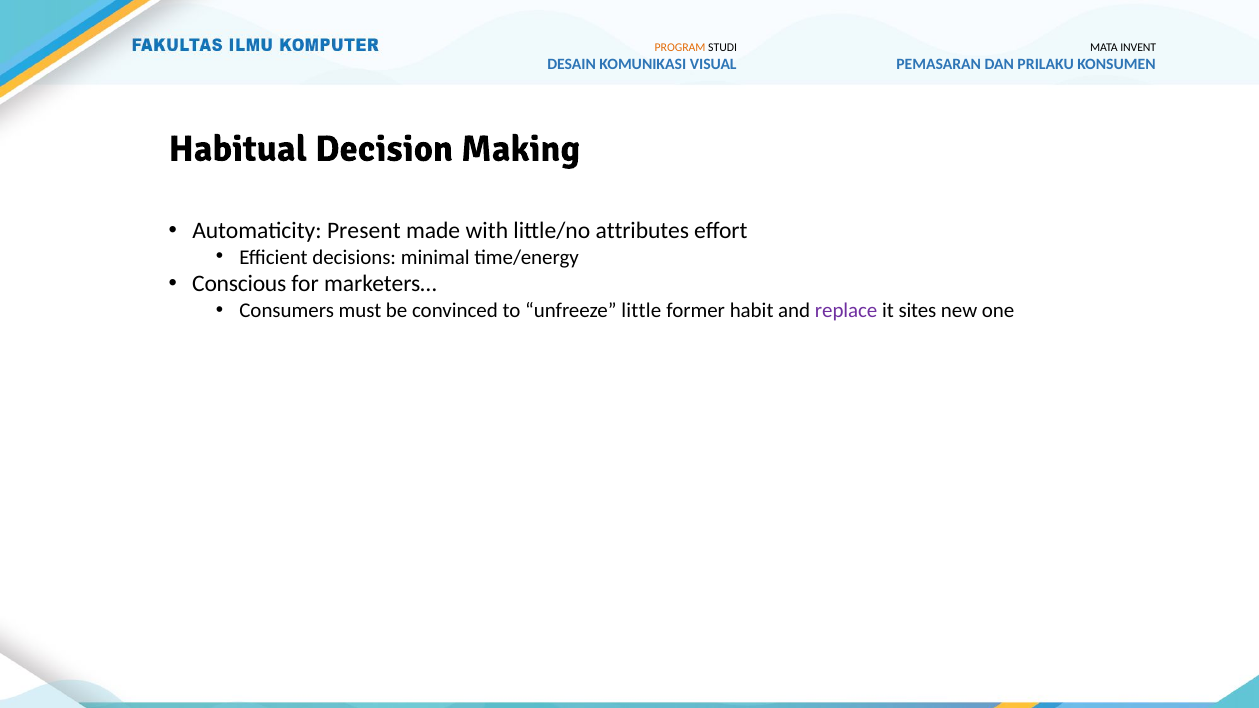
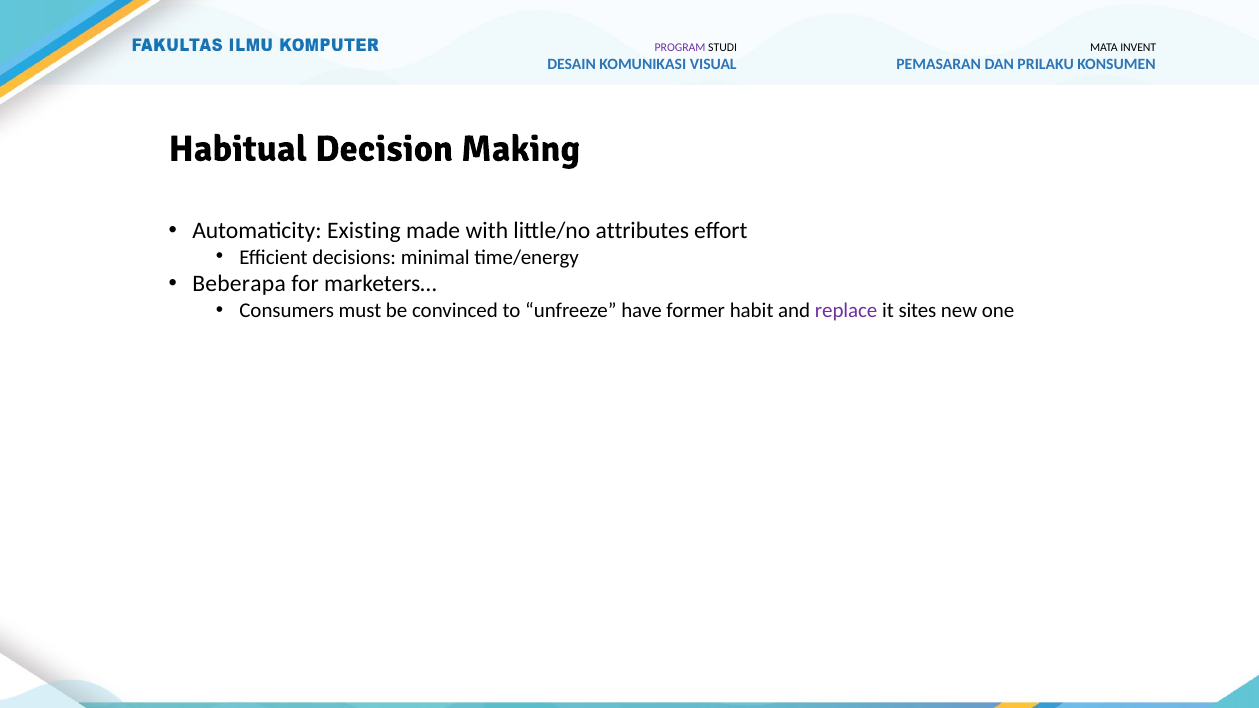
PROGRAM colour: orange -> purple (680, 48)
Present: Present -> Existing (364, 231)
Conscious: Conscious -> Beberapa (239, 284)
little: little -> have (642, 311)
